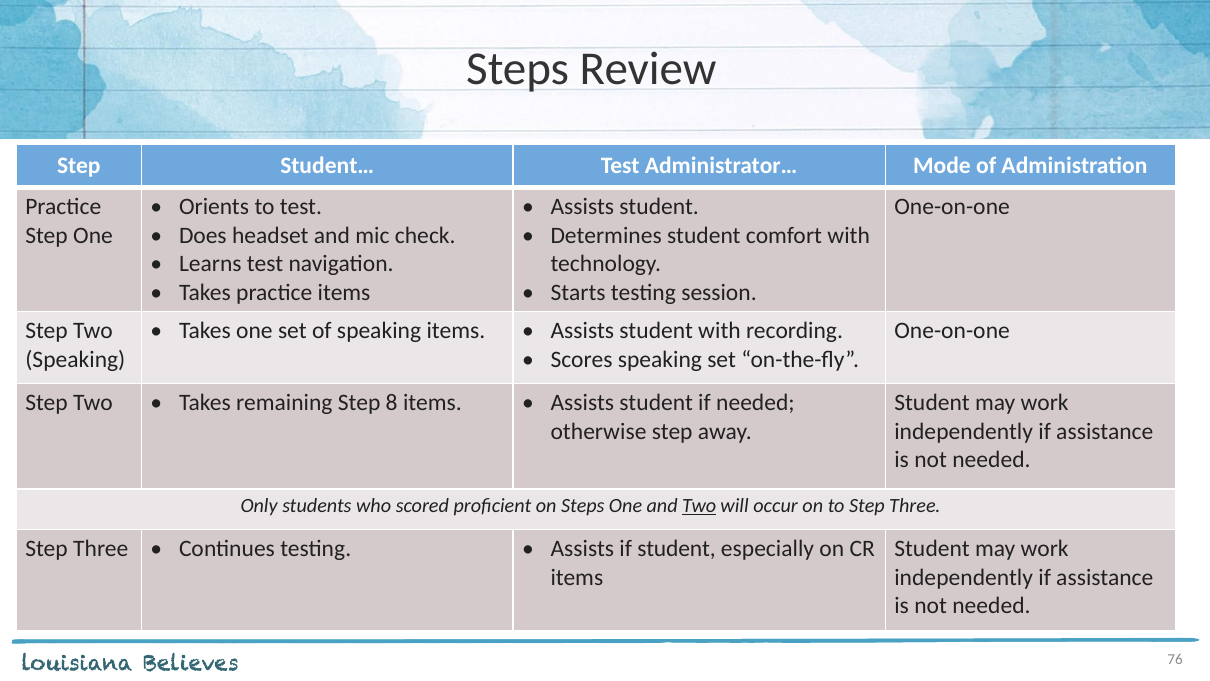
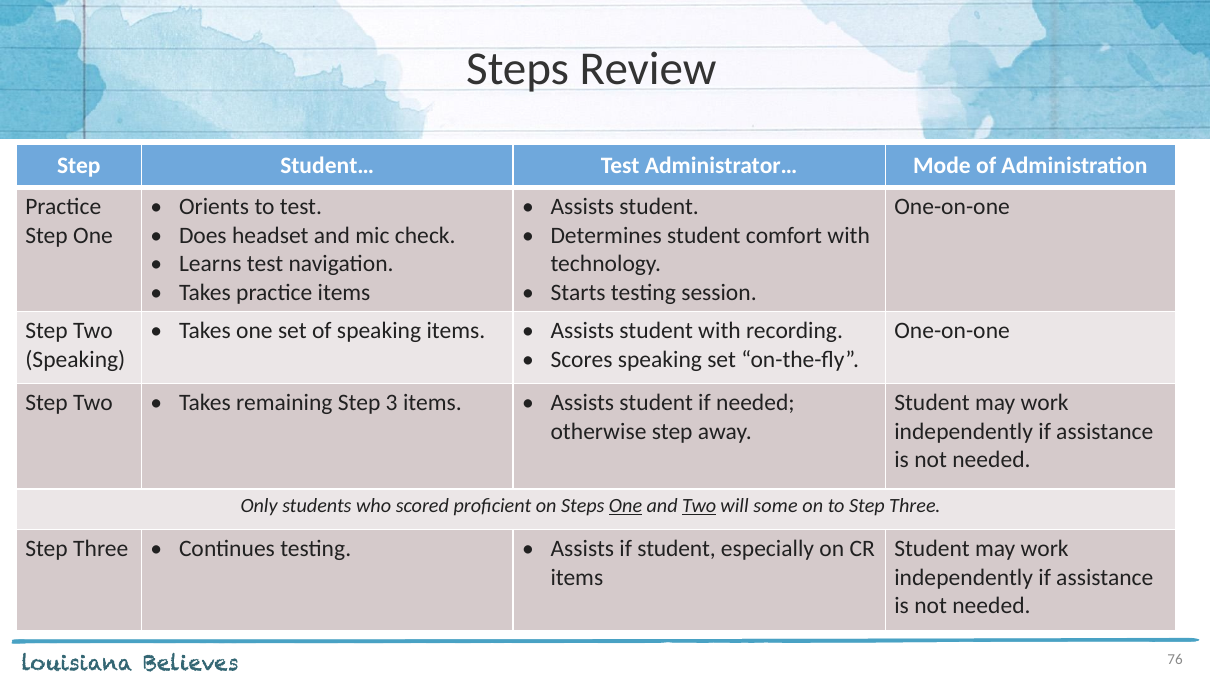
8: 8 -> 3 (392, 403)
One underline: none -> present (626, 506)
occur: occur -> some (775, 506)
